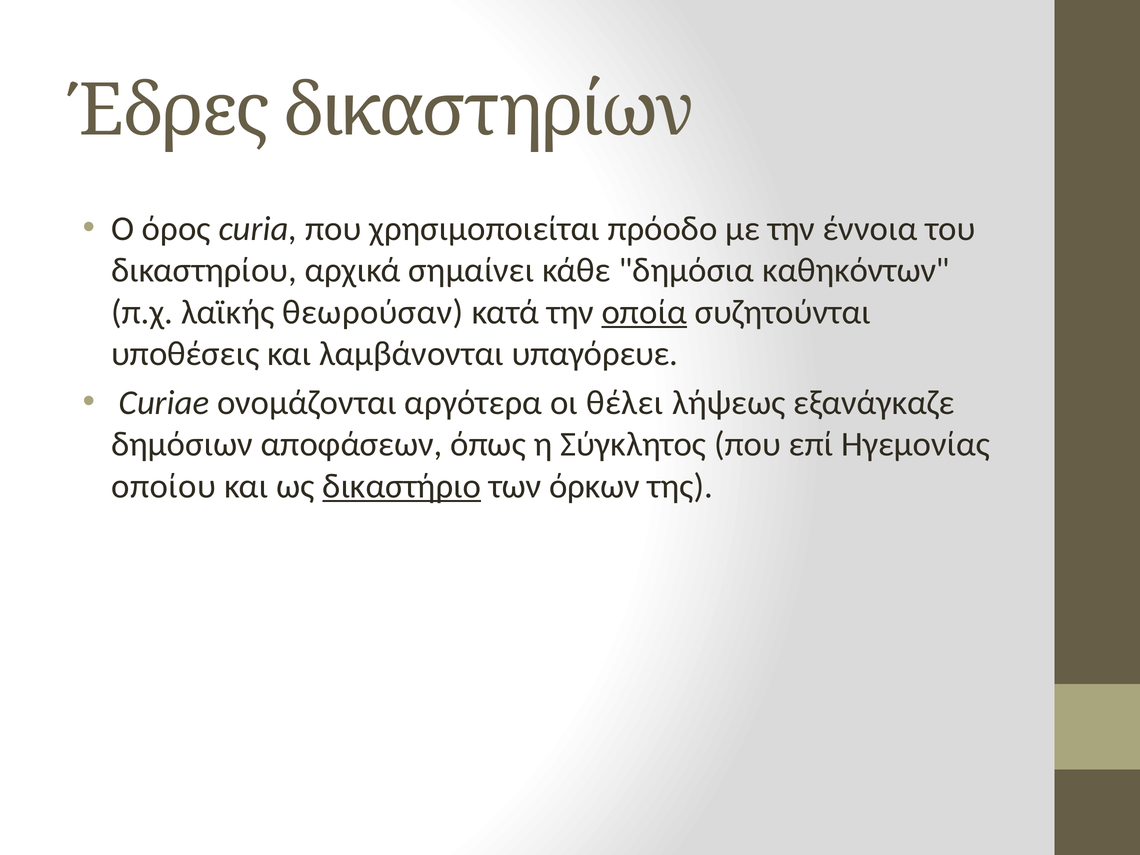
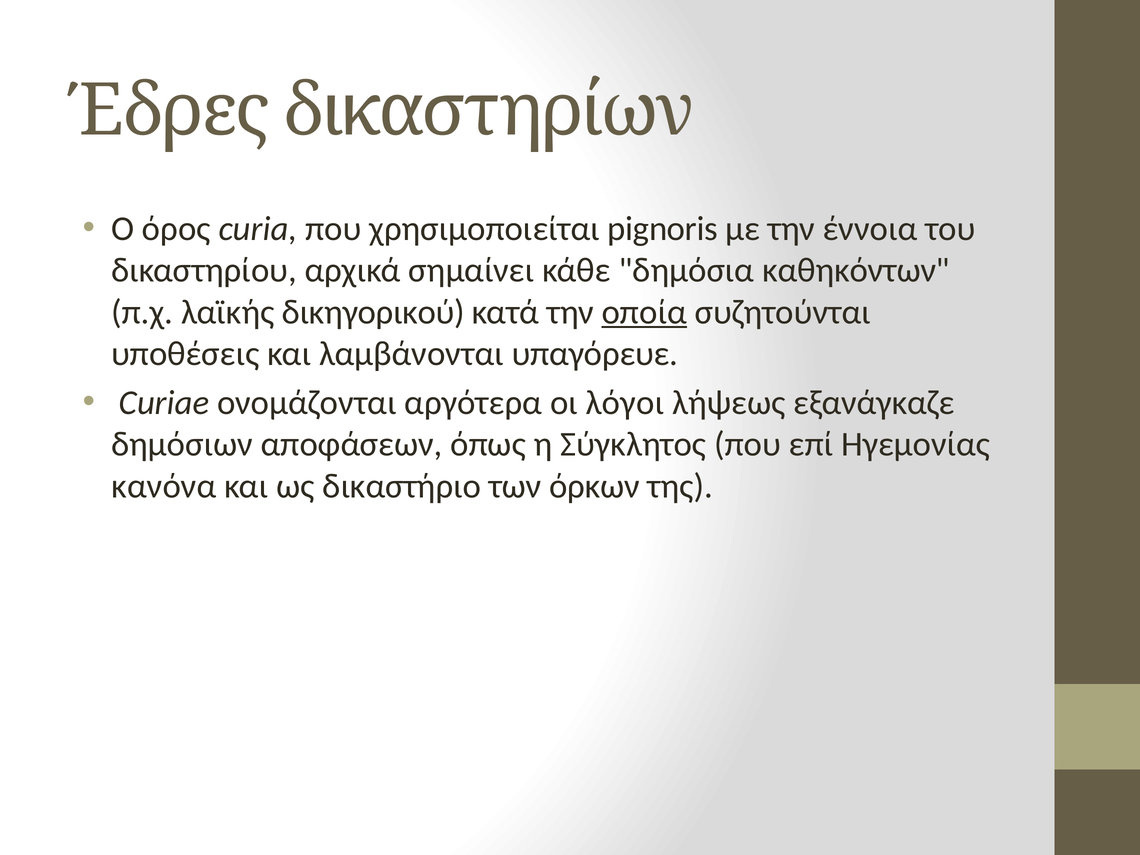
πρόοδο: πρόοδο -> pignoris (663, 229)
θεωρούσαν: θεωρούσαν -> δικηγορικού (373, 312)
θέλει: θέλει -> λόγοι (625, 403)
οποίου: οποίου -> κανόνα (164, 486)
δικαστήριο underline: present -> none (402, 486)
